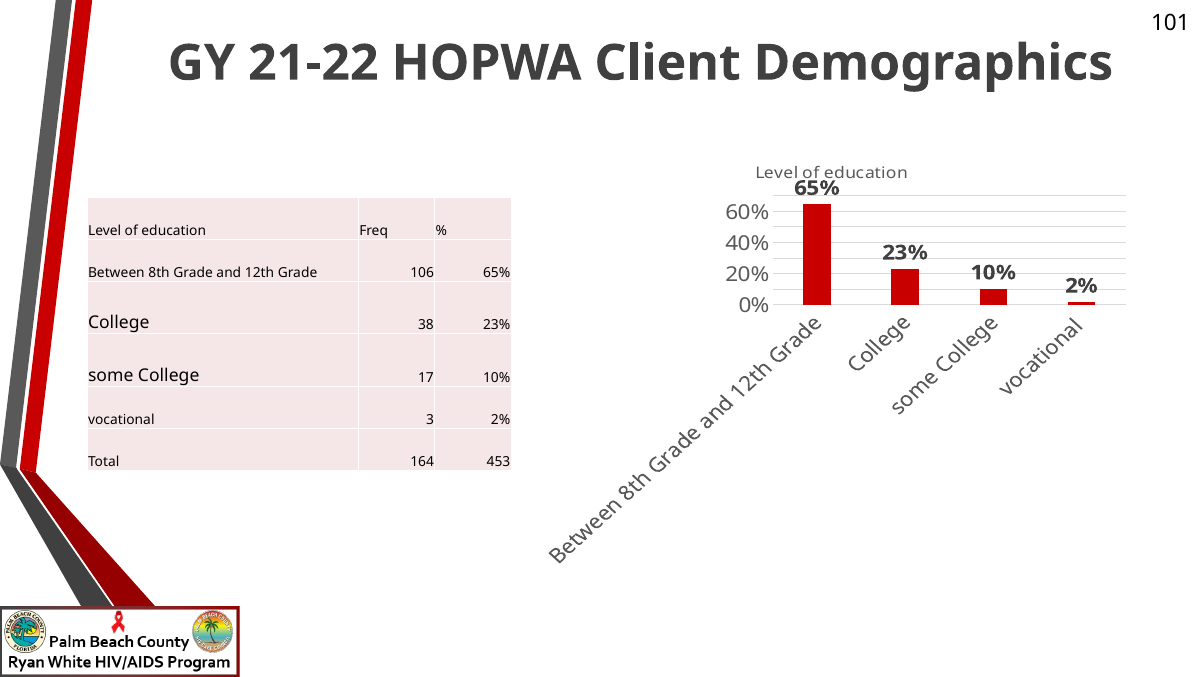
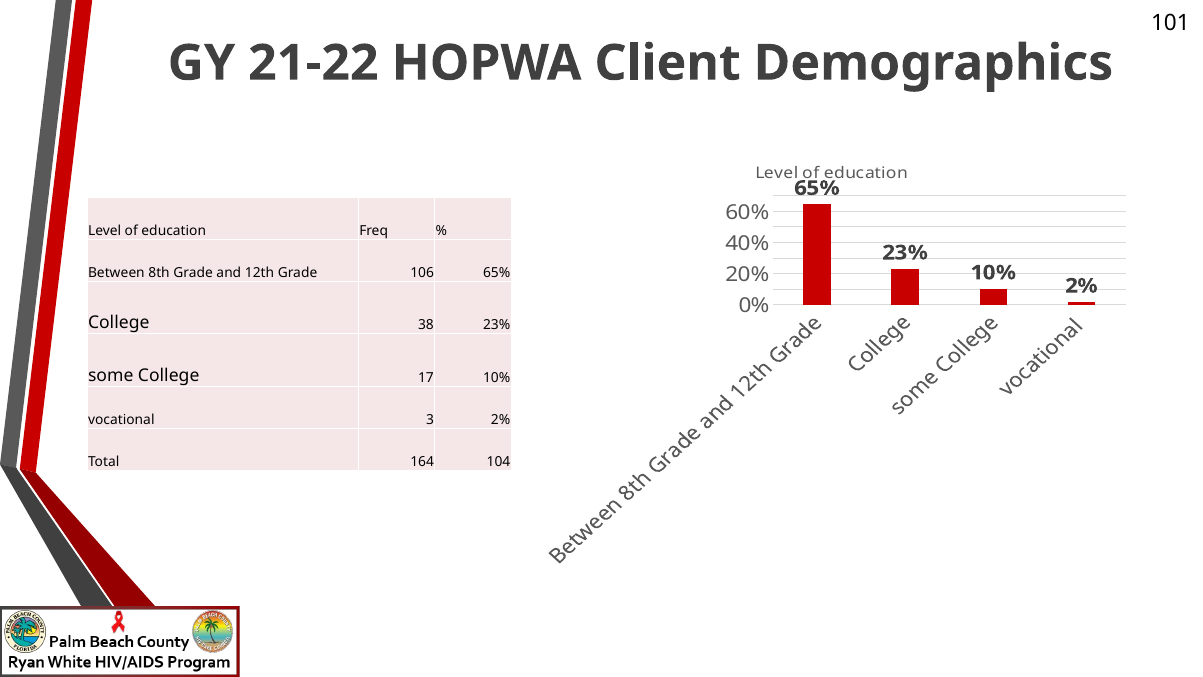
453: 453 -> 104 (499, 462)
